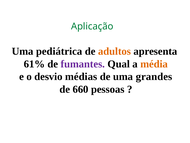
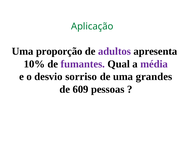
pediátrica: pediátrica -> proporção (59, 51)
adultos colour: orange -> purple (115, 51)
61%: 61% -> 10% (34, 64)
média colour: orange -> purple (154, 64)
médias: médias -> sorriso (81, 76)
660: 660 -> 609 (81, 89)
